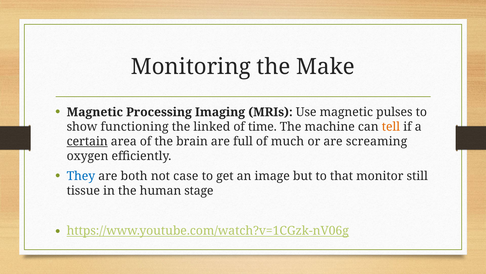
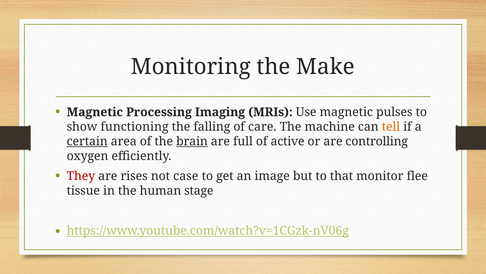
linked: linked -> falling (212, 126)
time: time -> care (262, 126)
brain underline: none -> present (192, 141)
much: much -> active (288, 141)
screaming: screaming -> controlling (377, 141)
They colour: blue -> red (81, 176)
both: both -> rises (134, 176)
still: still -> flee (417, 176)
